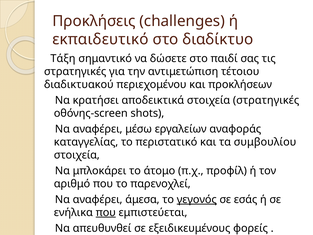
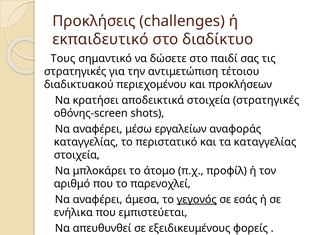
Τάξη: Τάξη -> Τους (63, 58)
τα συμβουλίου: συμβουλίου -> καταγγελίας (265, 142)
που underline: present -> none (106, 212)
